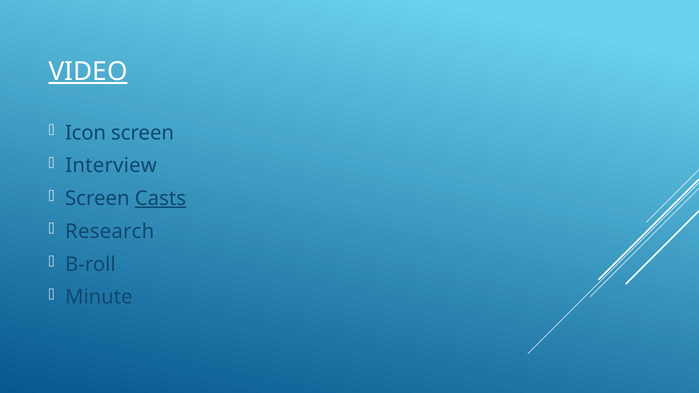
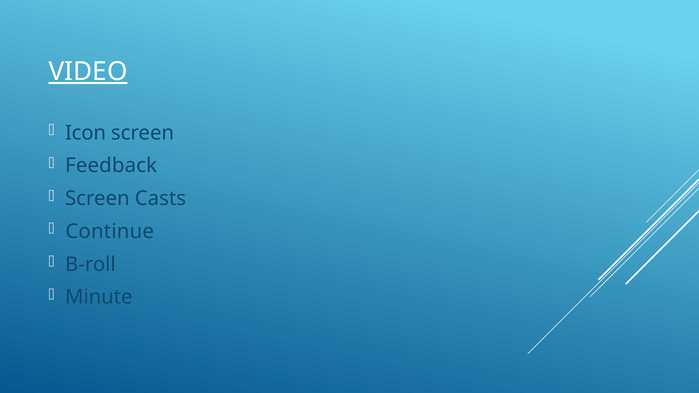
Interview: Interview -> Feedback (111, 166)
Casts underline: present -> none (160, 199)
Research: Research -> Continue (110, 232)
